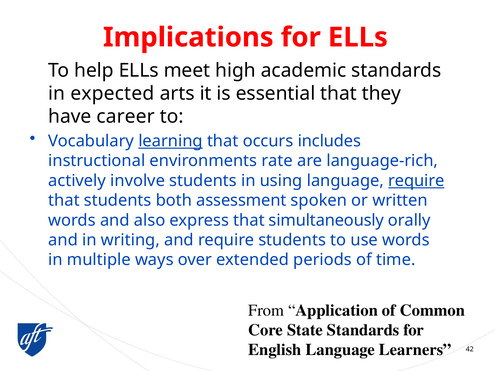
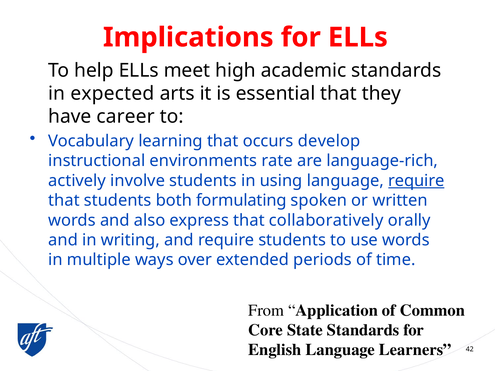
learning underline: present -> none (171, 141)
includes: includes -> develop (329, 141)
assessment: assessment -> formulating (241, 201)
simultaneously: simultaneously -> collaboratively (326, 220)
